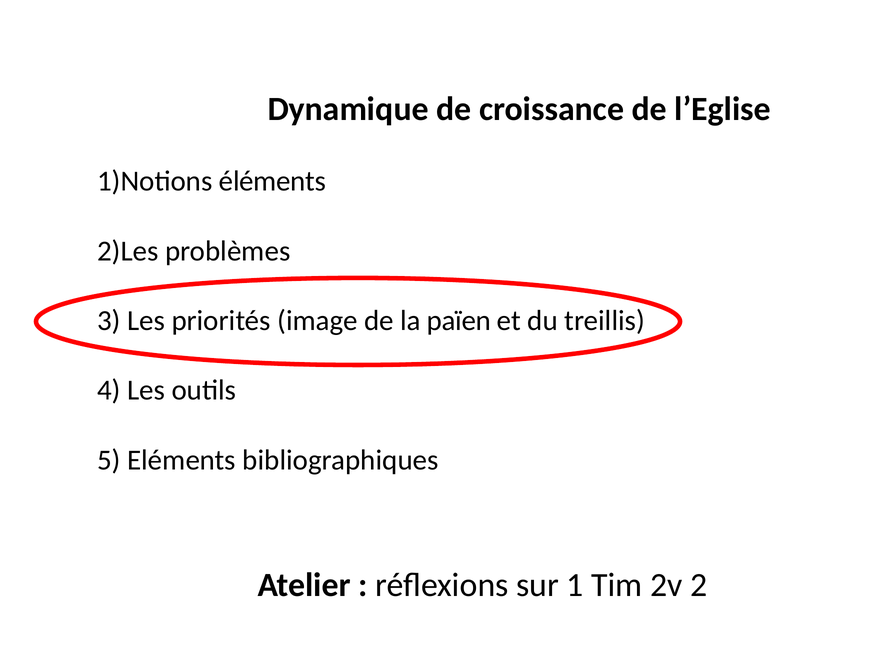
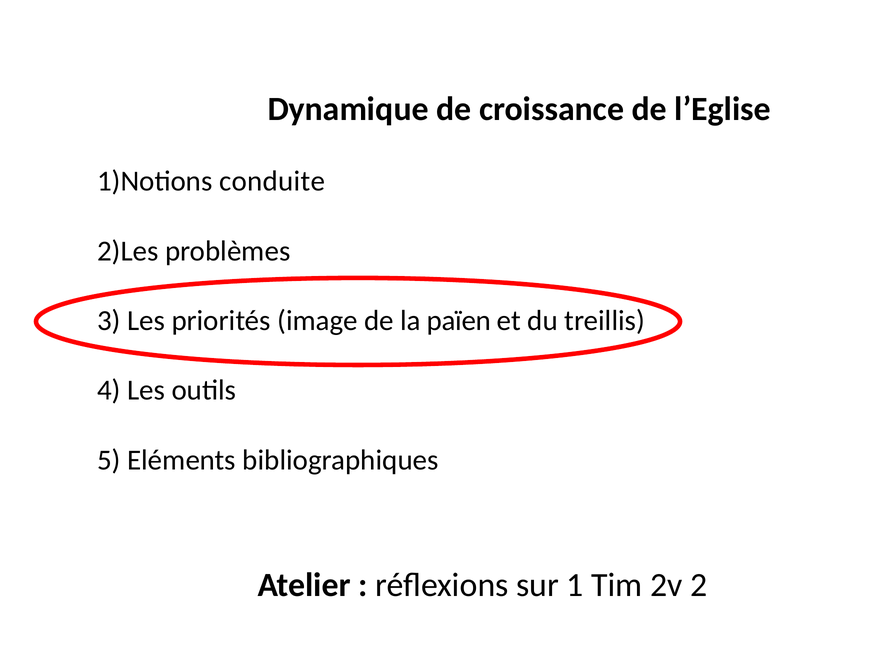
éléments: éléments -> conduite (272, 181)
